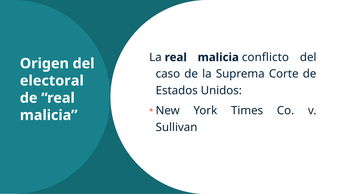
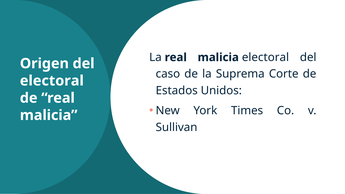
malicia conflicto: conflicto -> electoral (265, 57)
